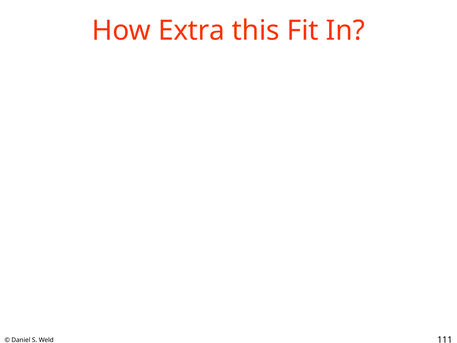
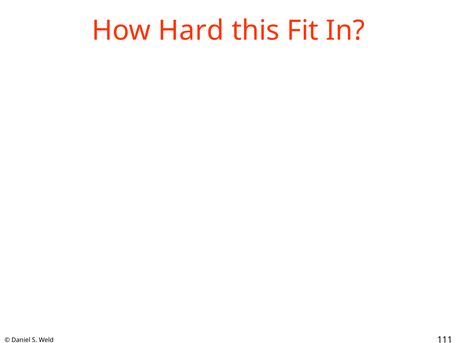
Extra: Extra -> Hard (191, 31)
